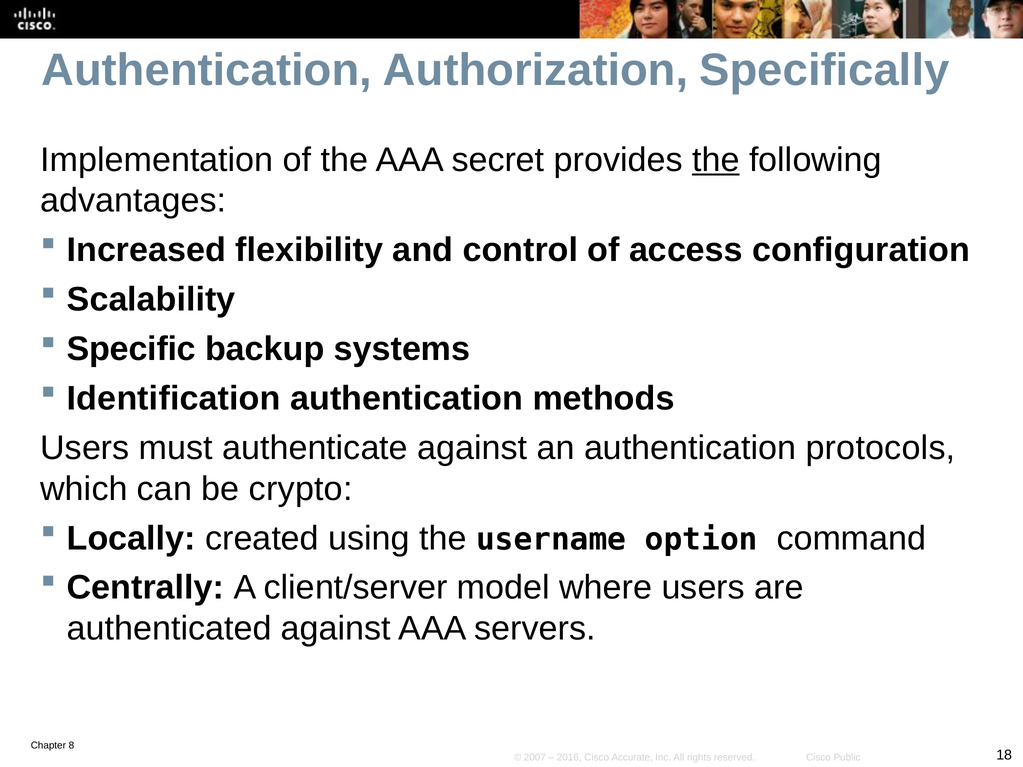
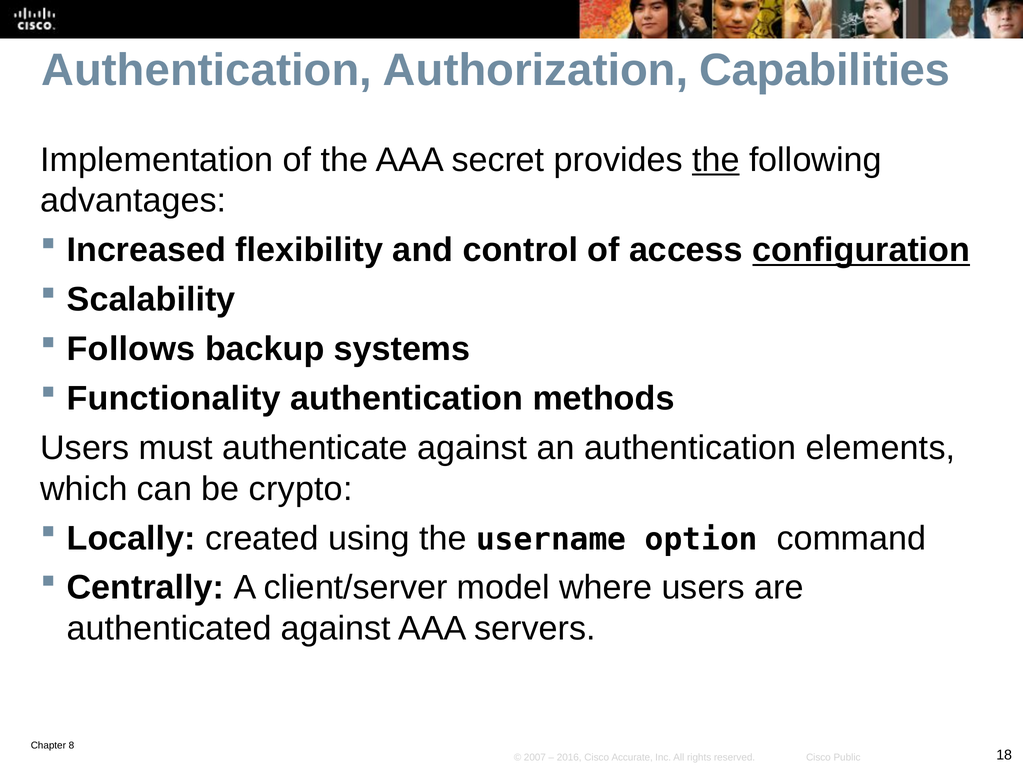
Specifically: Specifically -> Capabilities (825, 70)
configuration underline: none -> present (861, 250)
Specific: Specific -> Follows (131, 349)
Identification: Identification -> Functionality (174, 399)
protocols: protocols -> elements (881, 448)
